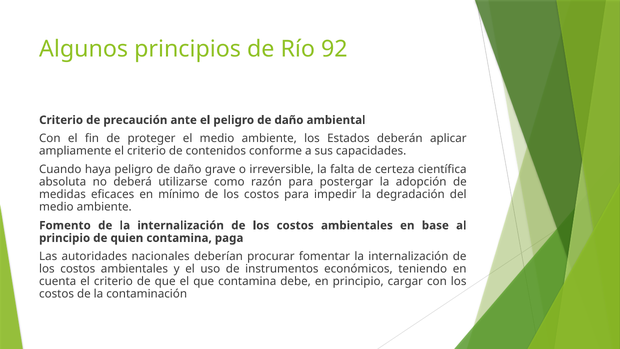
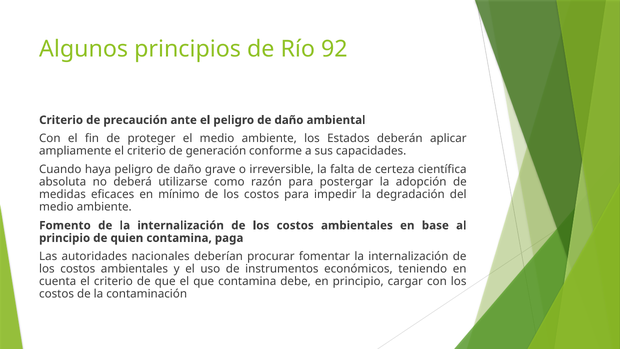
contenidos: contenidos -> generación (216, 151)
